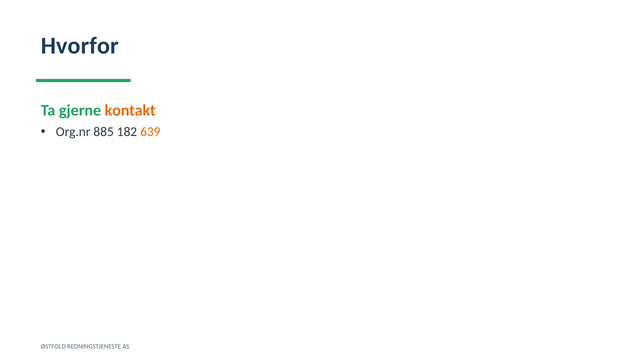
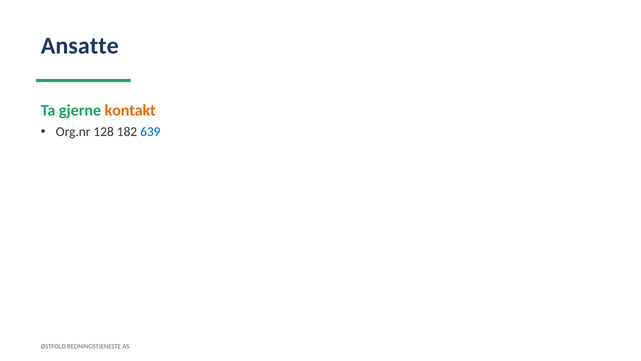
Hvorfor: Hvorfor -> Ansatte (80, 46)
885: 885 -> 128 (104, 132)
639 colour: orange -> blue (150, 132)
